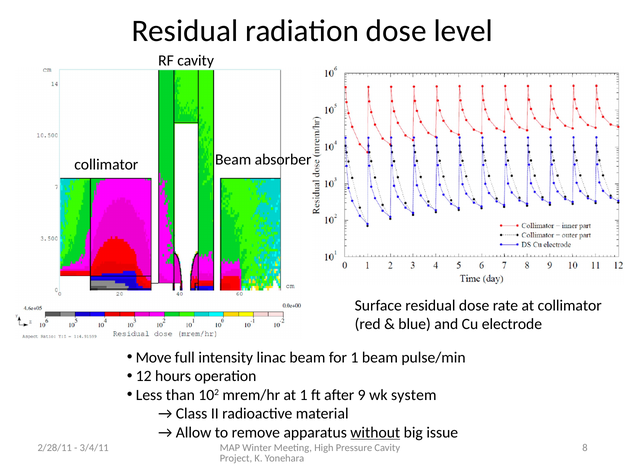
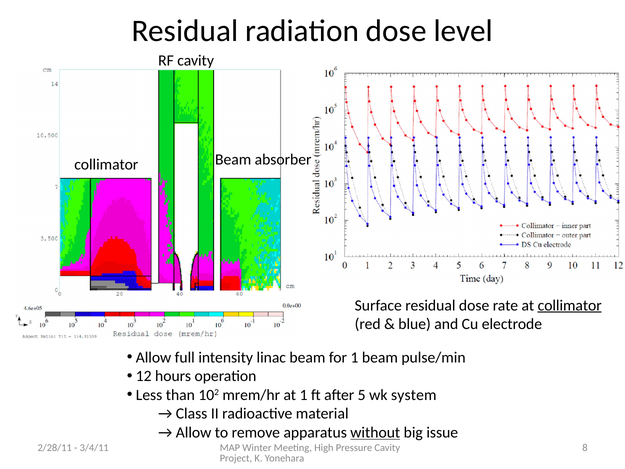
collimator underline: none -> present (570, 305)
Move: Move -> Allow (154, 357)
9: 9 -> 5 (362, 395)
